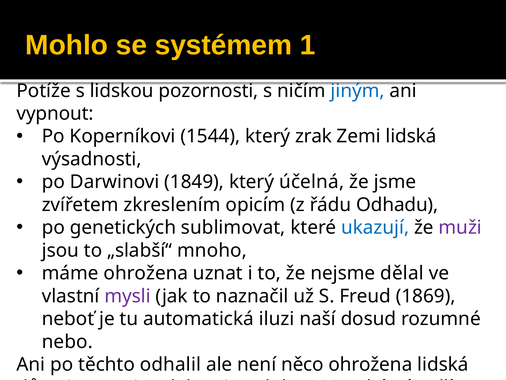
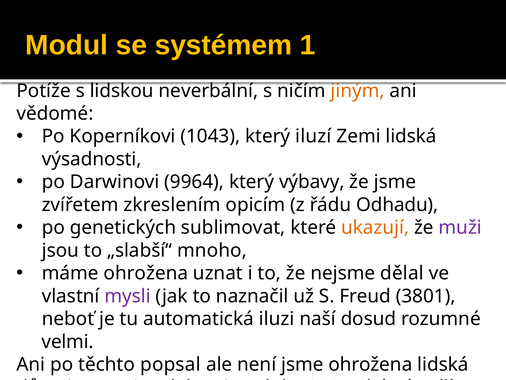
Mohlo: Mohlo -> Modul (67, 45)
pozornosti: pozornosti -> neverbální (208, 91)
jiným colour: blue -> orange (358, 91)
vypnout: vypnout -> vědomé (55, 113)
1544: 1544 -> 1043 (210, 136)
zrak: zrak -> iluzí (313, 136)
1849: 1849 -> 9964 (194, 182)
účelná: účelná -> výbavy (312, 182)
ukazují colour: blue -> orange (375, 227)
1869: 1869 -> 3801 (426, 296)
nebo: nebo -> velmi (68, 341)
odhalil: odhalil -> popsal (170, 364)
není něco: něco -> jsme (302, 364)
